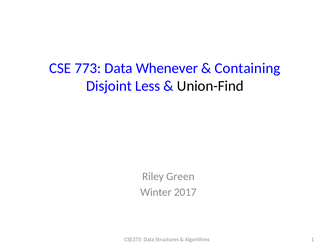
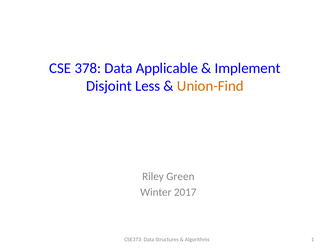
773: 773 -> 378 (88, 68)
Whenever: Whenever -> Applicable (167, 68)
Containing: Containing -> Implement (248, 68)
Union-Find colour: black -> orange (210, 86)
